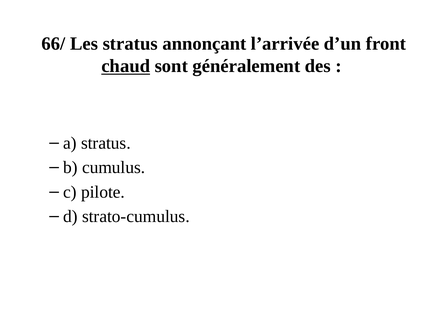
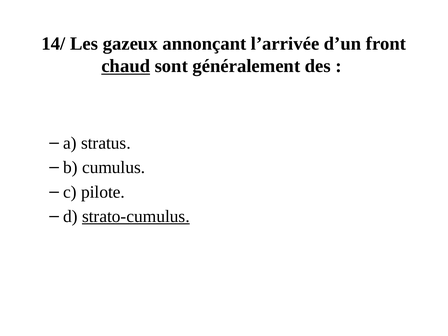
66/: 66/ -> 14/ (54, 44)
Les stratus: stratus -> gazeux (130, 44)
strato-cumulus underline: none -> present (136, 216)
